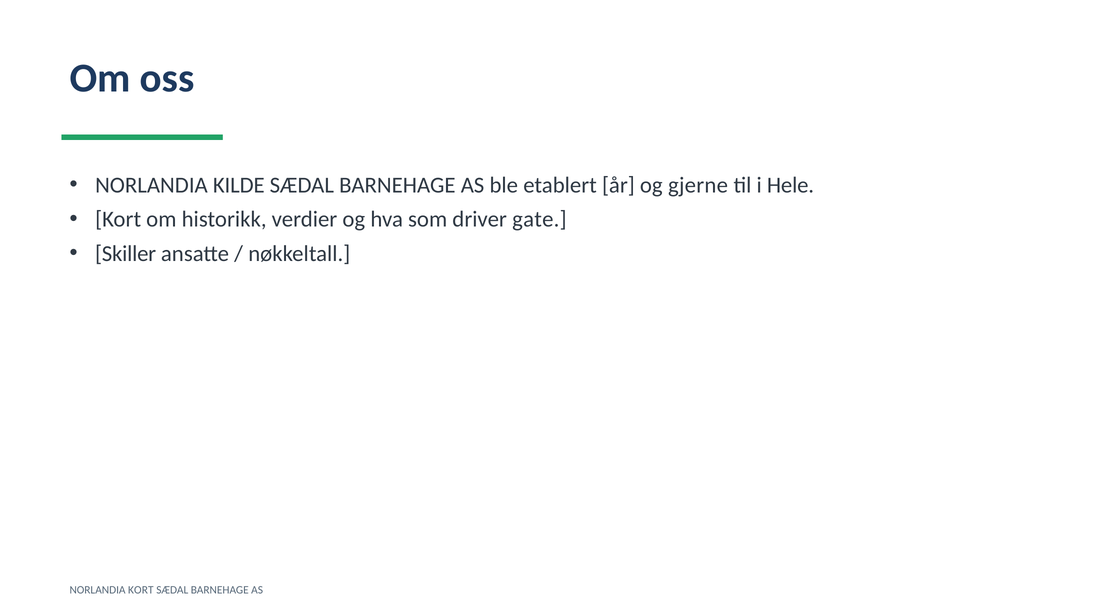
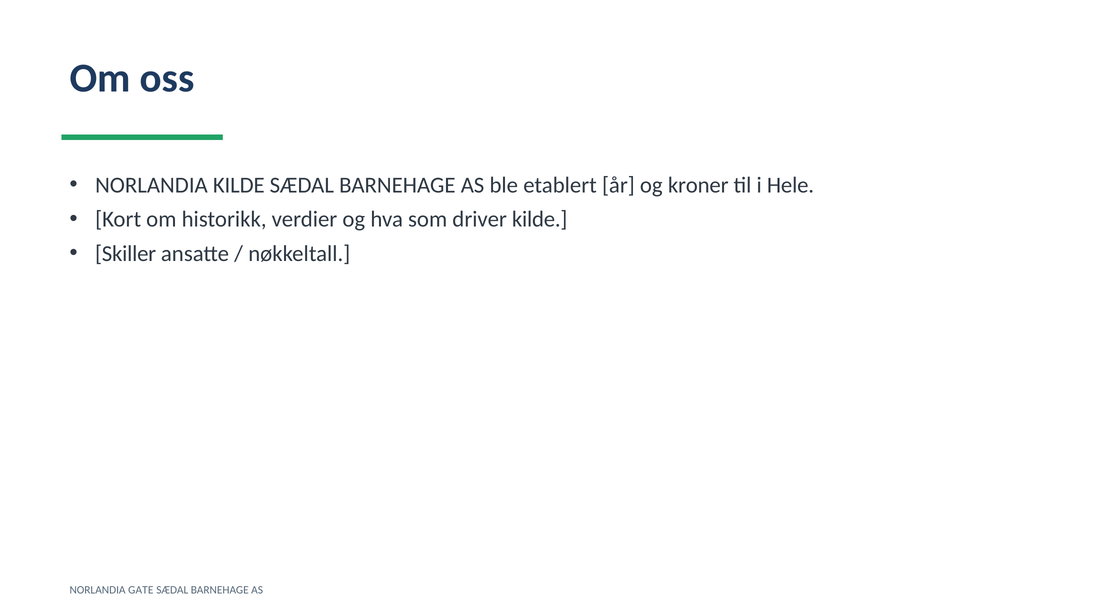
gjerne: gjerne -> kroner (698, 185)
driver gate: gate -> kilde (540, 219)
NORLANDIA KORT: KORT -> GATE (141, 590)
